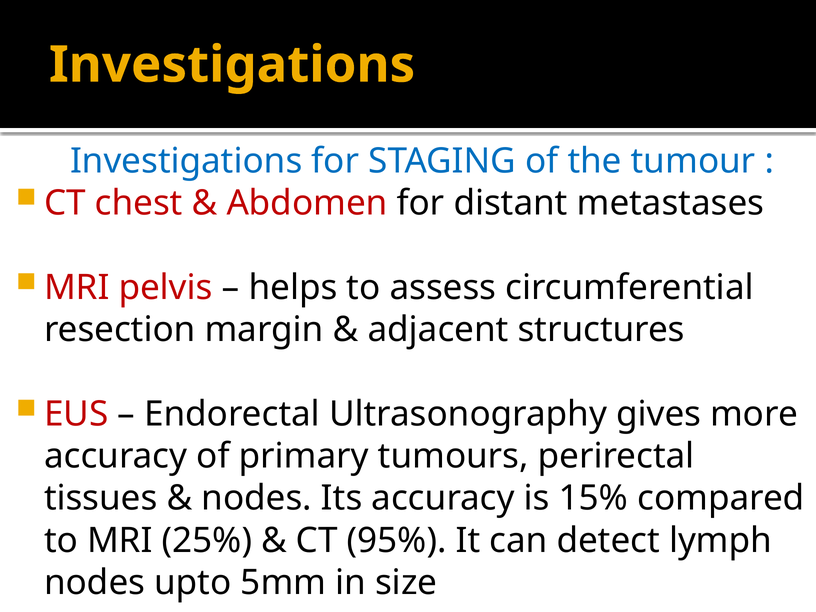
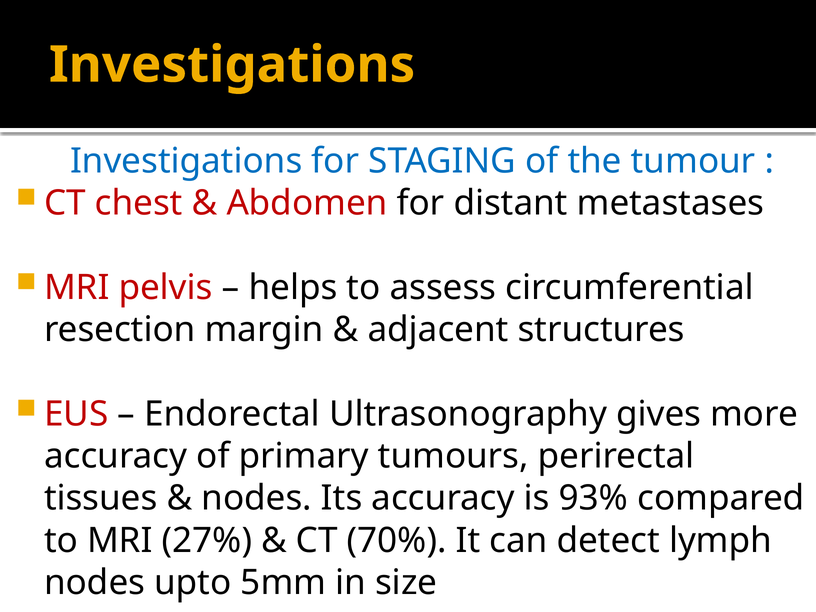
15%: 15% -> 93% (593, 498)
25%: 25% -> 27% (207, 541)
95%: 95% -> 70% (397, 541)
